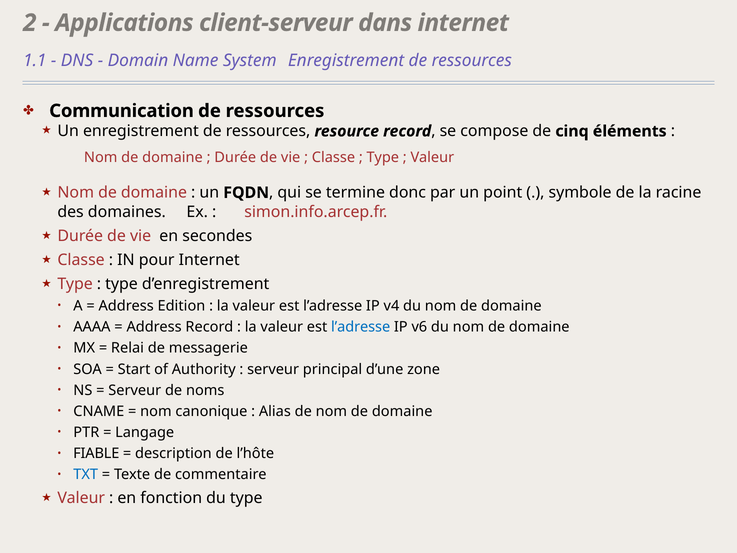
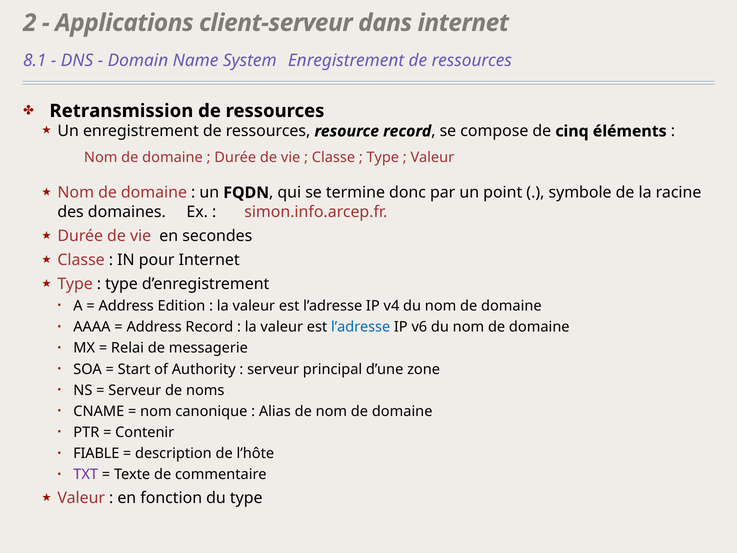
1.1: 1.1 -> 8.1 (35, 60)
Communication: Communication -> Retransmission (121, 111)
Langage: Langage -> Contenir (145, 432)
TXT colour: blue -> purple (86, 474)
